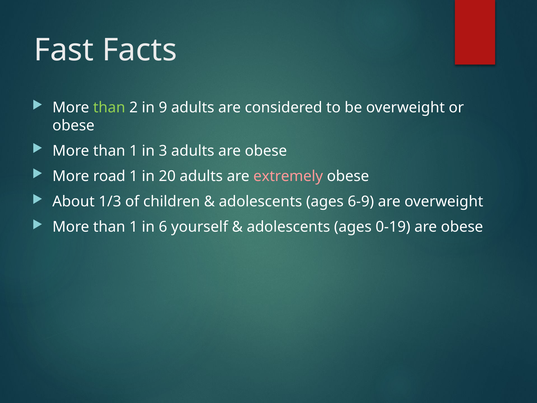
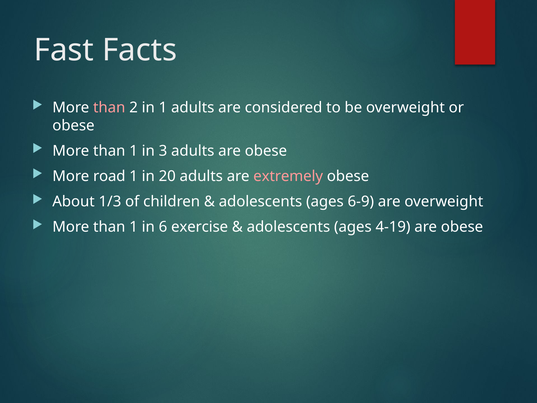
than colour: light green -> pink (109, 107)
in 9: 9 -> 1 (163, 107)
yourself: yourself -> exercise (200, 227)
0-19: 0-19 -> 4-19 (393, 227)
